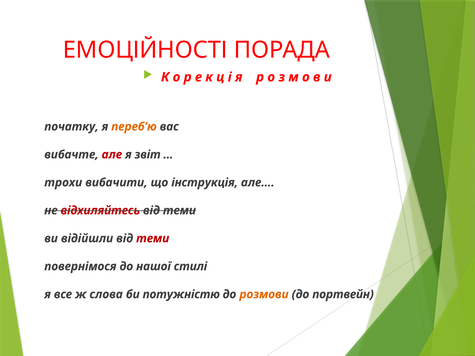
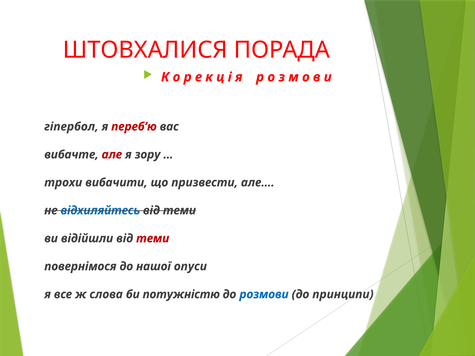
ЕМОЦІЙНОСТІ: ЕМОЦІЙНОСТІ -> ШТОВХАЛИСЯ (145, 50)
початку: початку -> гіпербол (71, 127)
переб’ю colour: orange -> red (134, 127)
звіт: звіт -> зору (148, 155)
інструкція: інструкція -> призвести (205, 183)
відхиляйтесь colour: red -> blue (100, 211)
стилі: стилі -> опуси (190, 267)
розмови colour: orange -> blue (264, 295)
портвейн: портвейн -> принципи (343, 295)
